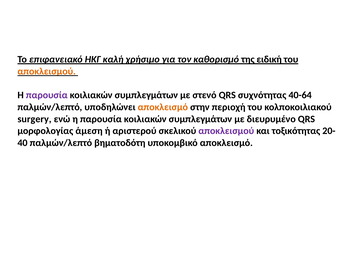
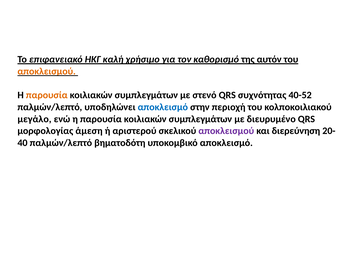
ειδική: ειδική -> αυτόν (269, 59)
παρουσία colour: purple -> orange (47, 95)
40-64: 40-64 -> 40-52 (300, 95)
αποκλεισμό colour: orange -> blue (163, 107)
surgery: surgery -> μεγάλο (34, 119)
τοξικότητας: τοξικότητας -> διερεύνηση (296, 131)
